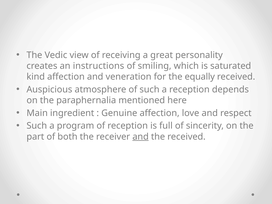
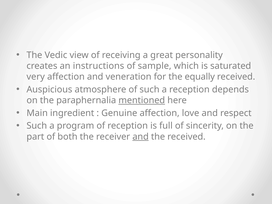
smiling: smiling -> sample (155, 66)
kind: kind -> very (36, 77)
mentioned underline: none -> present (142, 100)
